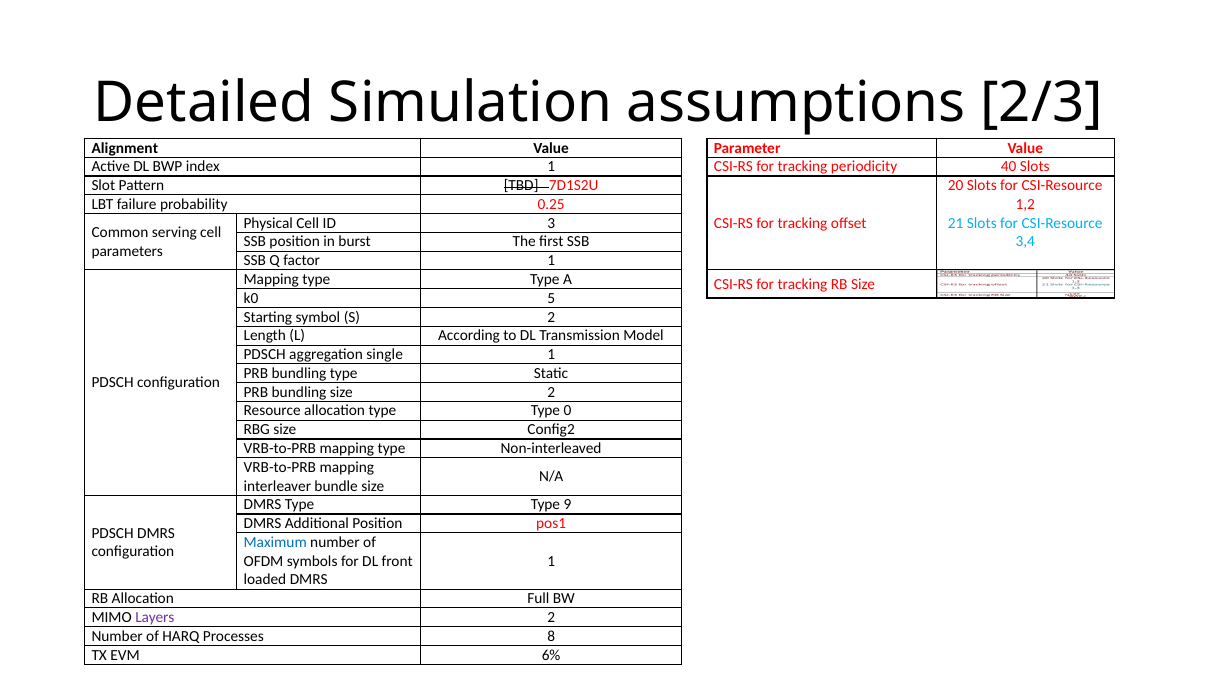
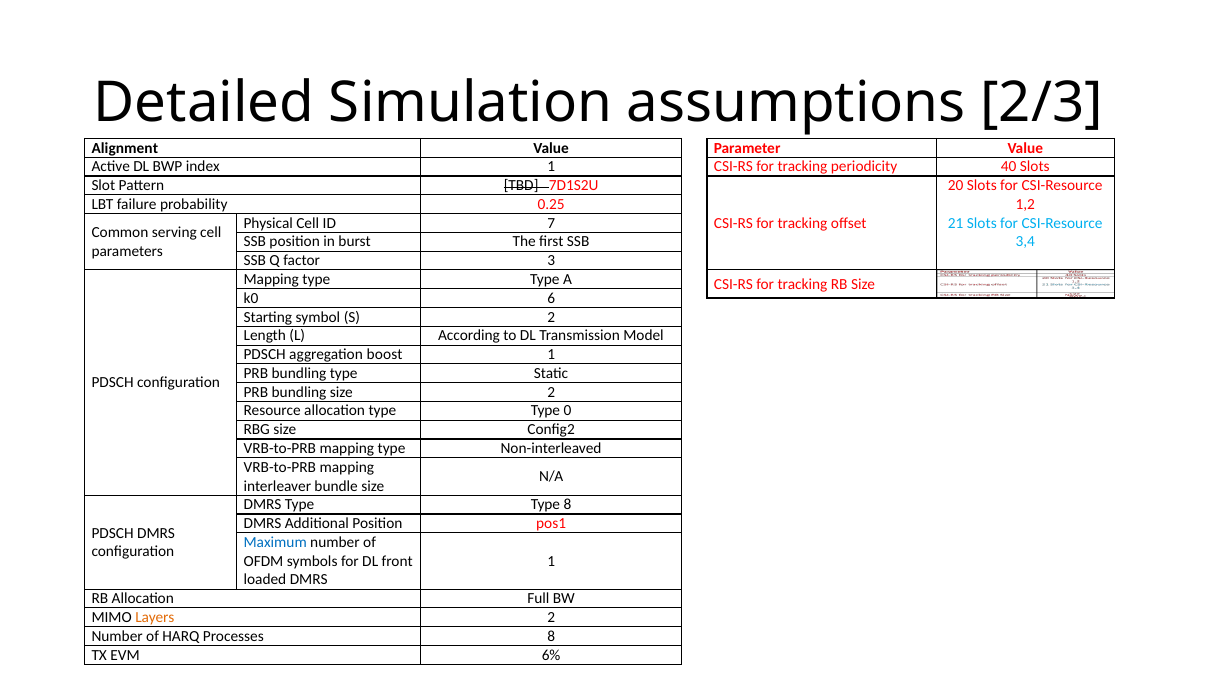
3: 3 -> 7 (551, 223)
factor 1: 1 -> 3 (551, 261)
5: 5 -> 6 (551, 298)
single: single -> boost (385, 355)
Type 9: 9 -> 8 (568, 505)
Layers colour: purple -> orange (155, 618)
